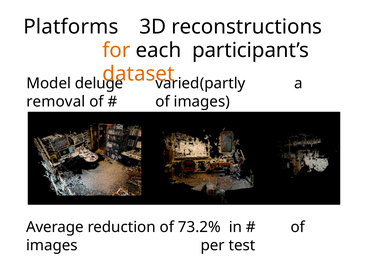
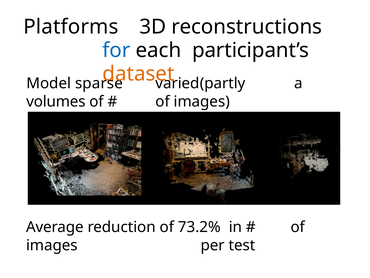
for colour: orange -> blue (116, 50)
deluge: deluge -> sparse (99, 83)
removal: removal -> volumes (56, 101)
